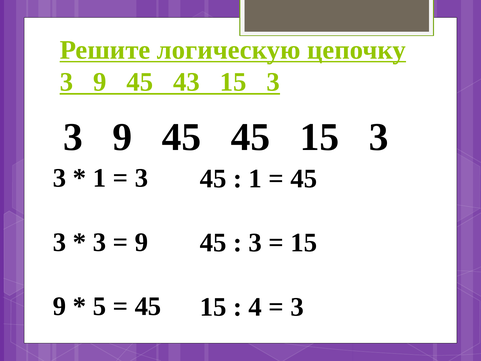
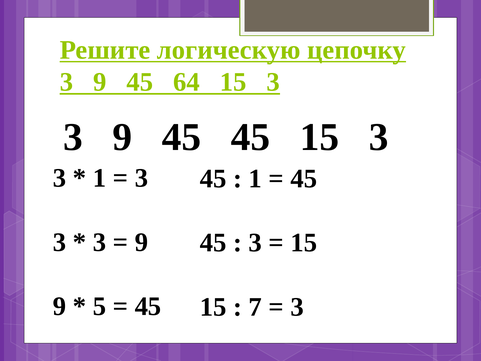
43: 43 -> 64 (186, 82)
4: 4 -> 7 (255, 307)
